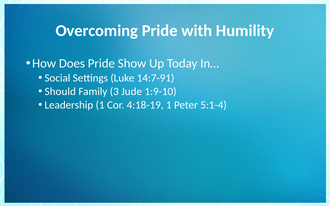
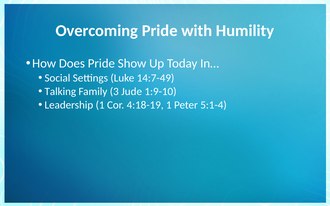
14:7-91: 14:7-91 -> 14:7-49 (156, 78)
Should: Should -> Talking (60, 92)
